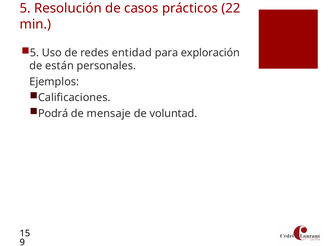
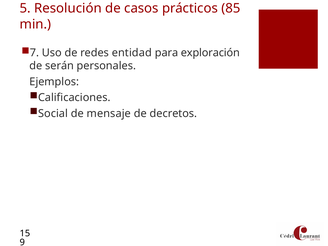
22: 22 -> 85 (231, 8)
5: 5 -> 7 (34, 53)
están: están -> serán (60, 66)
Podrá: Podrá -> Social (53, 113)
voluntad: voluntad -> decretos (173, 113)
